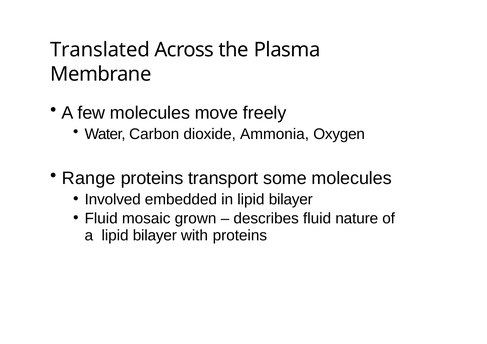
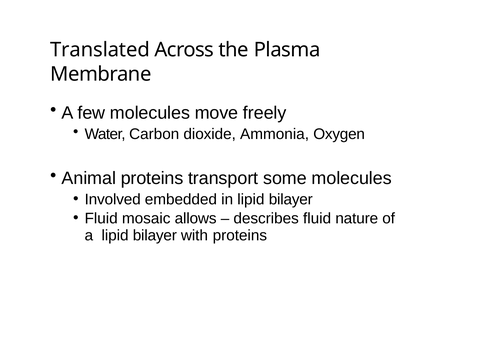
Range: Range -> Animal (89, 178)
grown: grown -> allows (196, 218)
